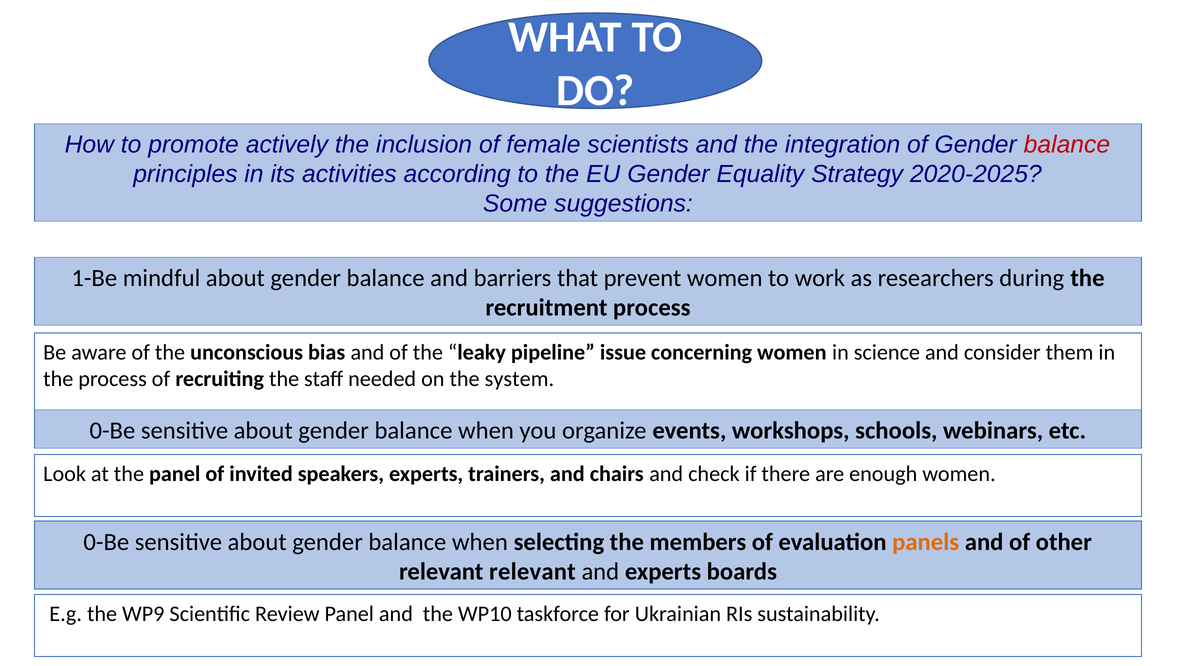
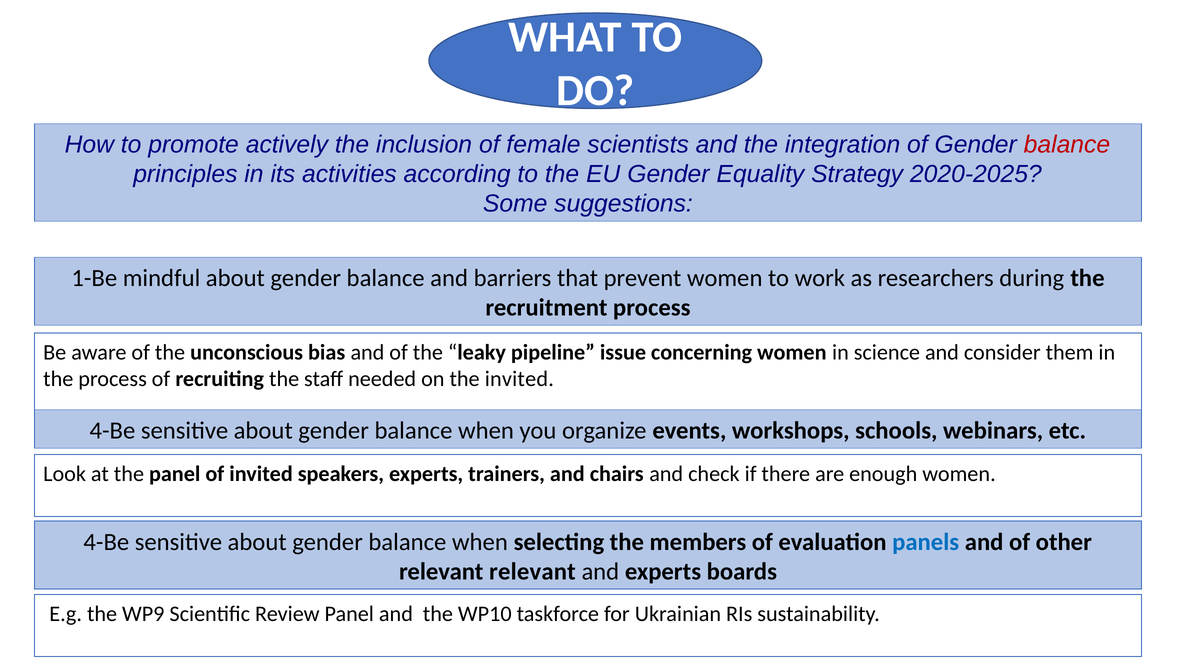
the system: system -> invited (519, 379)
0-Be: 0-Be -> 4-Be (112, 431)
0-Be: 0-Be -> 4-Be (106, 542)
panels colour: orange -> blue (926, 542)
